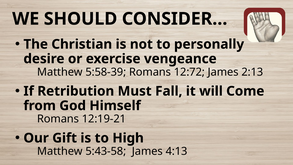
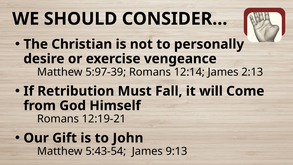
5:58-39: 5:58-39 -> 5:97-39 (106, 72)
12:72: 12:72 -> 12:14 (189, 72)
High: High -> John (128, 138)
5:43-58: 5:43-58 -> 5:43-54 (106, 151)
4:13: 4:13 -> 9:13 (177, 151)
